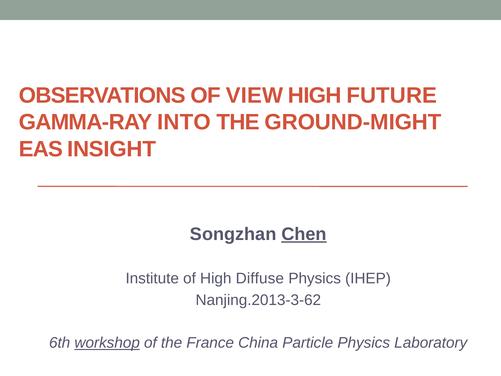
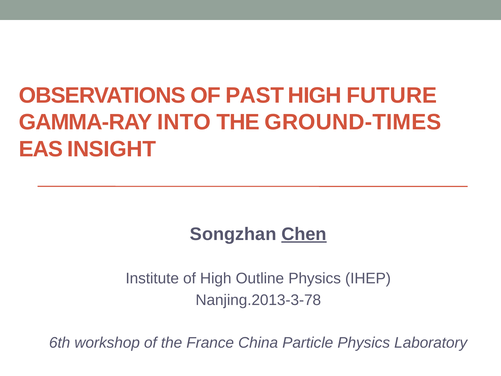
VIEW: VIEW -> PAST (255, 95)
GROUND-MIGHT: GROUND-MIGHT -> GROUND-TIMES (353, 122)
Diffuse: Diffuse -> Outline (260, 278)
Nanjing.2013-3-62: Nanjing.2013-3-62 -> Nanjing.2013-3-78 (258, 300)
workshop underline: present -> none (107, 343)
